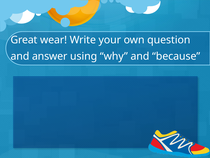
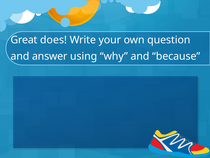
wear: wear -> does (54, 40)
